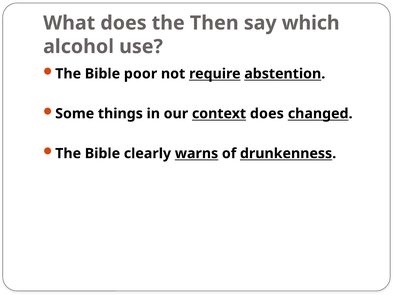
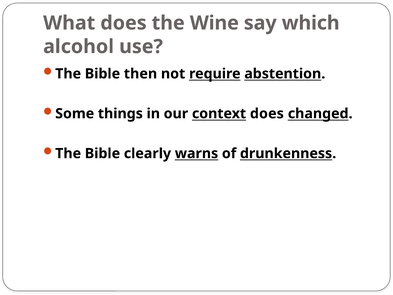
Then: Then -> Wine (214, 23)
poor: poor -> then (141, 74)
